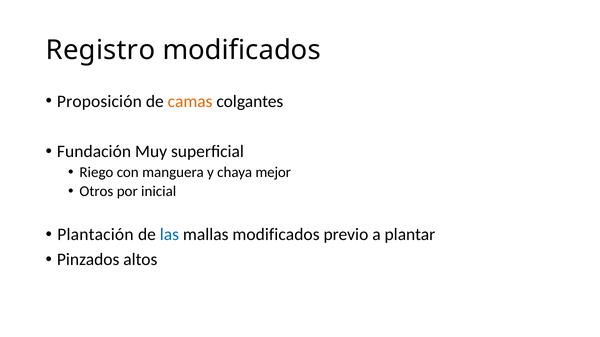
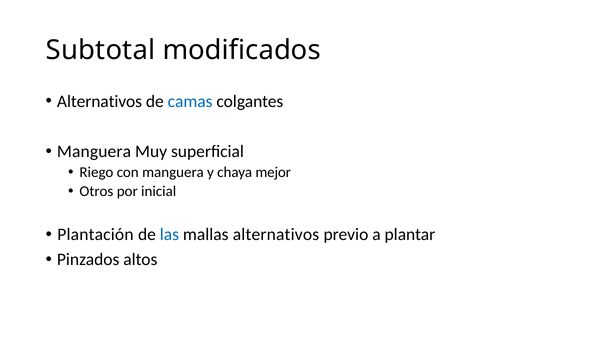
Registro: Registro -> Subtotal (100, 50)
Proposición: Proposición -> Alternativos (100, 101)
camas colour: orange -> blue (190, 101)
Fundación: Fundación -> Manguera (94, 152)
mallas modificados: modificados -> alternativos (276, 235)
